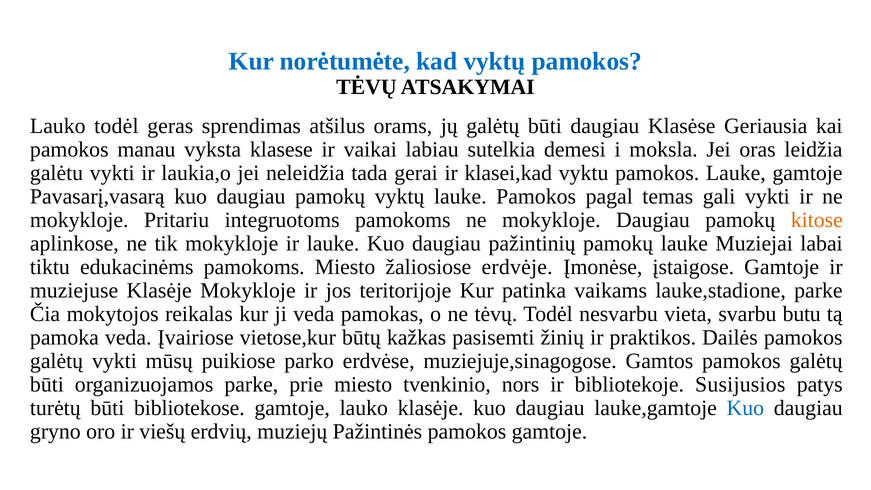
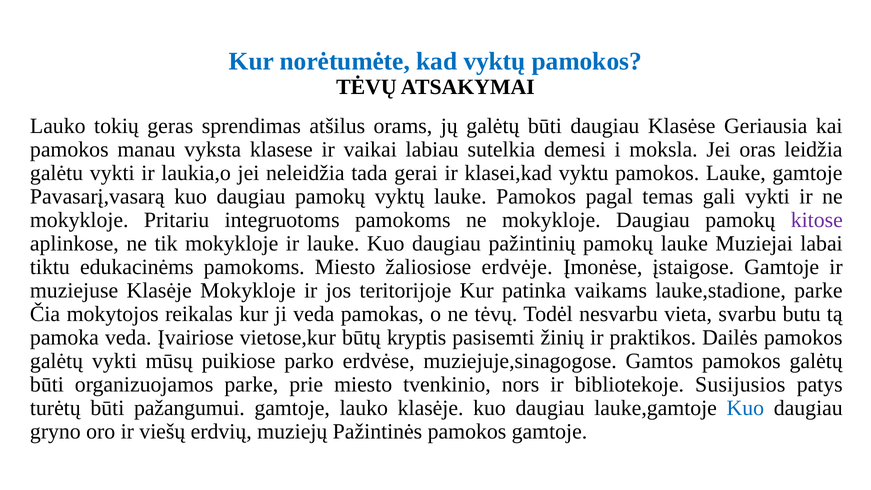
Lauko todėl: todėl -> tokių (116, 126)
kitose colour: orange -> purple (817, 220)
kažkas: kažkas -> kryptis (417, 337)
bibliotekose: bibliotekose -> pažangumui (189, 408)
